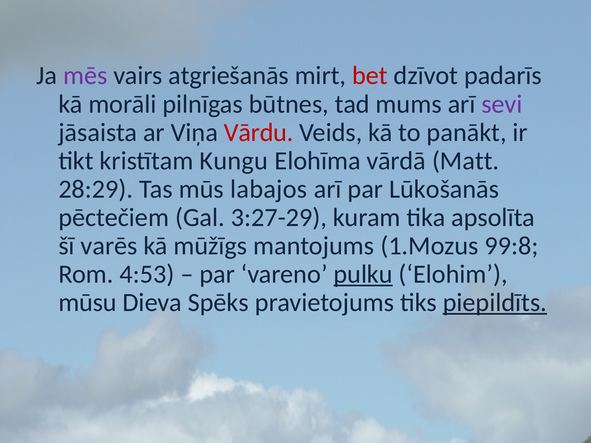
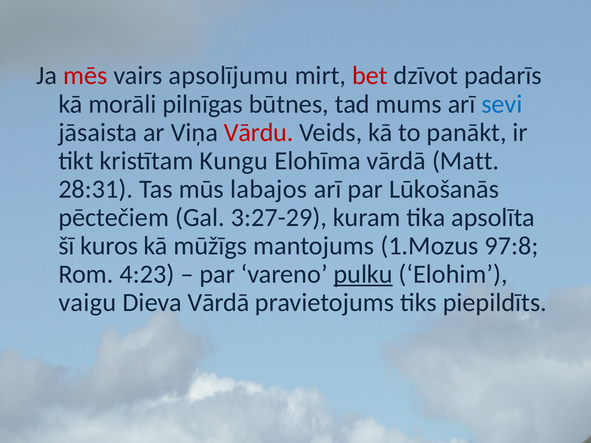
mēs colour: purple -> red (85, 76)
atgriešanās: atgriešanās -> apsolījumu (228, 76)
sevi colour: purple -> blue (502, 104)
28:29: 28:29 -> 28:31 (96, 189)
varēs: varēs -> kuros (109, 246)
99:8: 99:8 -> 97:8 (511, 246)
4:53: 4:53 -> 4:23 (147, 274)
mūsu: mūsu -> vaigu (87, 303)
Dieva Spēks: Spēks -> Vārdā (218, 303)
piepildīts underline: present -> none (495, 303)
